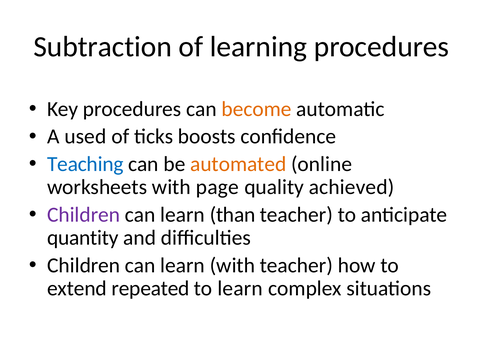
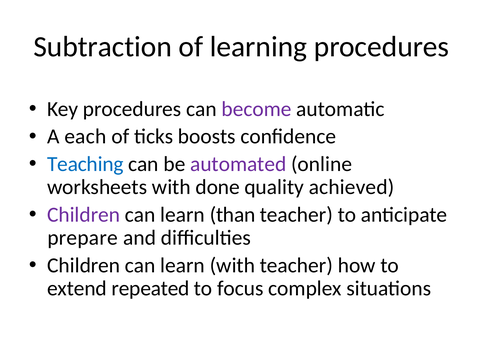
become colour: orange -> purple (256, 109)
used: used -> each (85, 137)
automated colour: orange -> purple (238, 164)
page: page -> done (218, 187)
quantity: quantity -> prepare (83, 238)
to learn: learn -> focus (240, 289)
